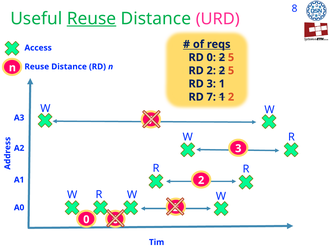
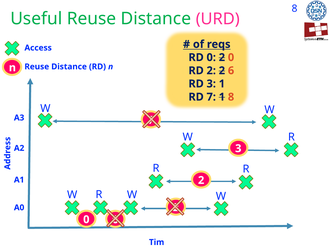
Reuse underline: present -> none (91, 19)
5: 5 -> 0 (231, 57)
5: 5 -> 6 (231, 71)
2: 2 -> 8 (231, 97)
